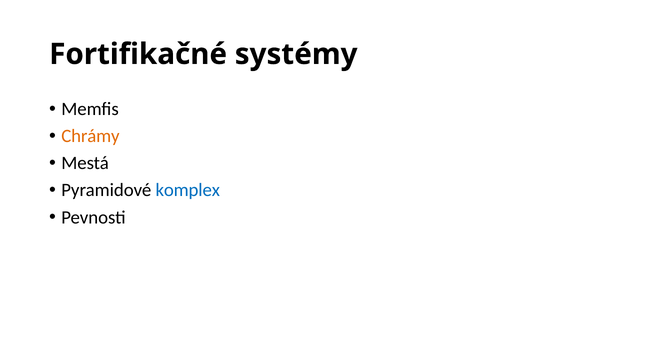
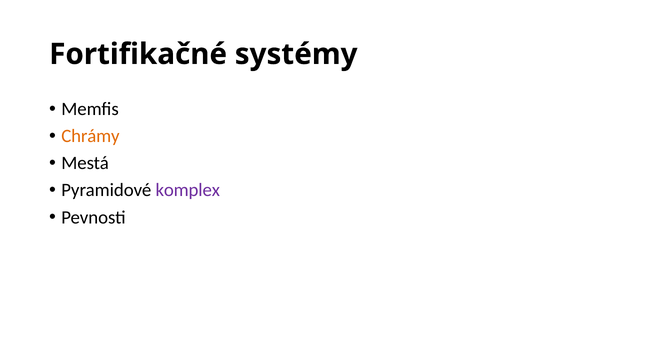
komplex colour: blue -> purple (188, 190)
